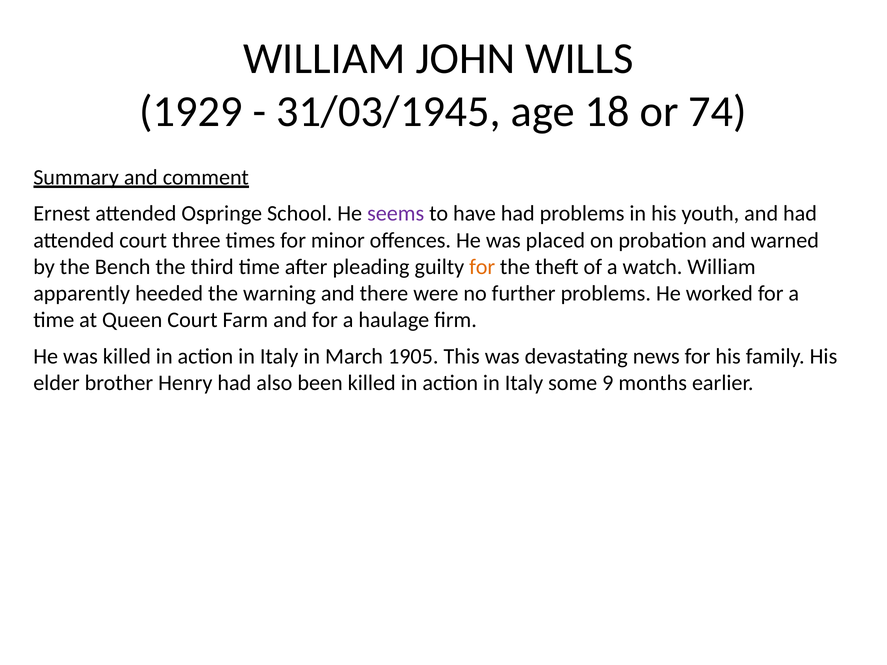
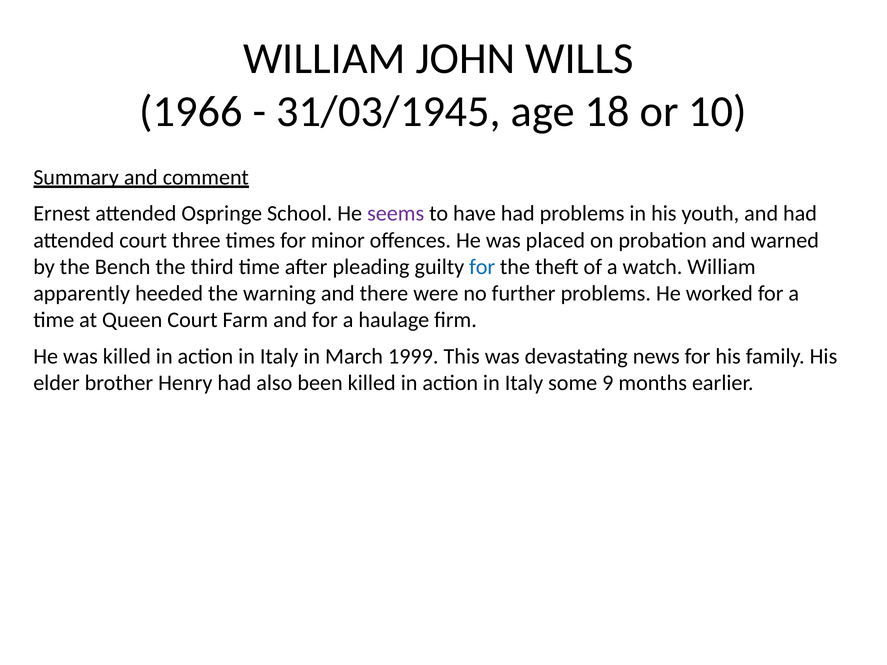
1929: 1929 -> 1966 (191, 112)
74: 74 -> 10 (718, 112)
for colour: orange -> blue (482, 267)
1905: 1905 -> 1999 (413, 357)
